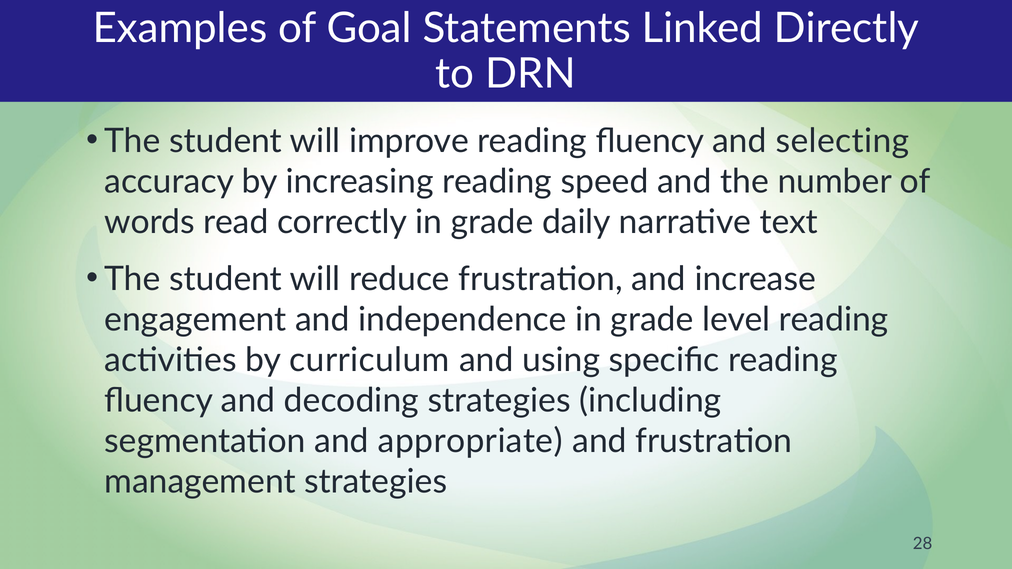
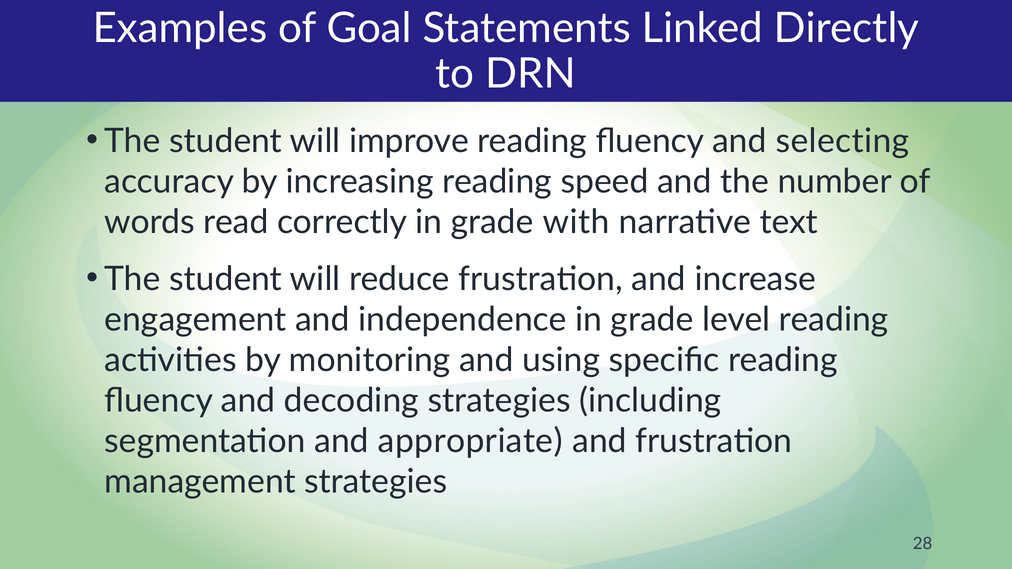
daily: daily -> with (576, 222)
curriculum: curriculum -> monitoring (370, 360)
